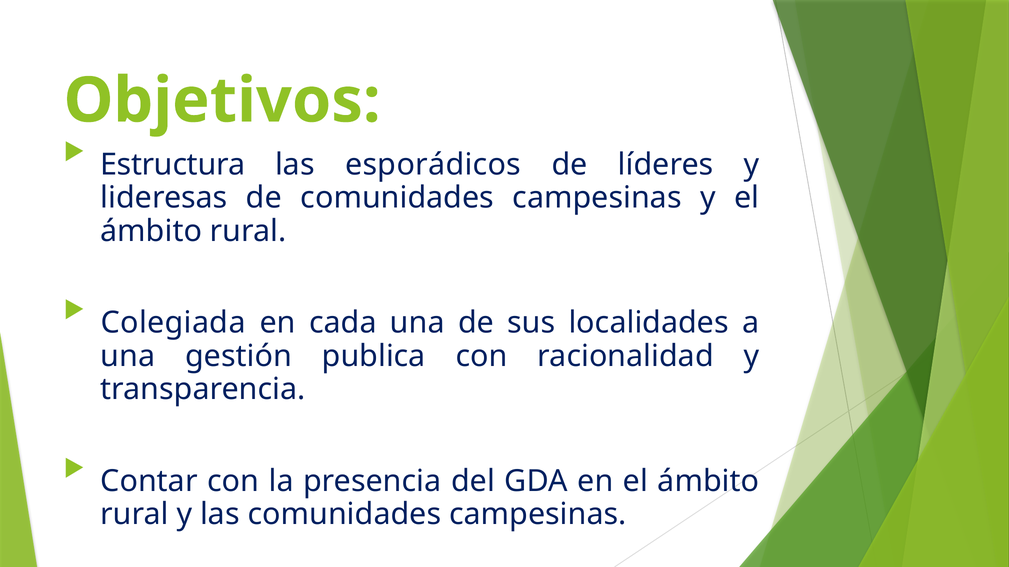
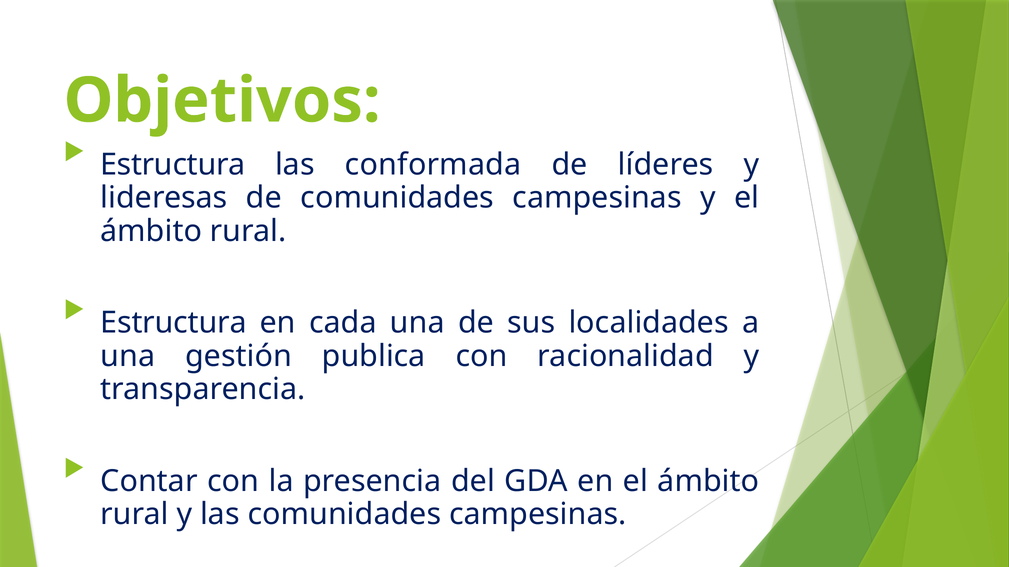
esporádicos: esporádicos -> conformada (433, 165)
Colegiada: Colegiada -> Estructura (174, 323)
